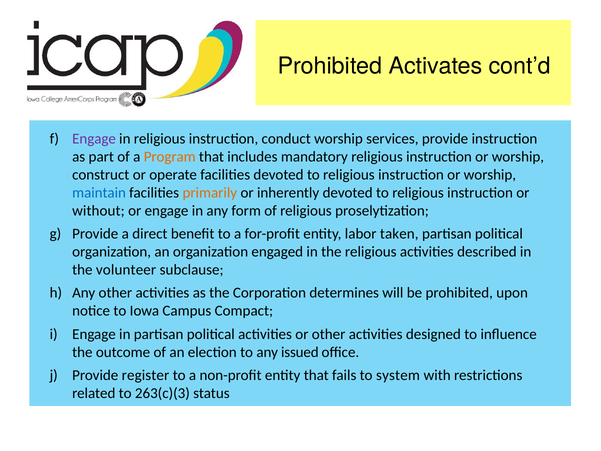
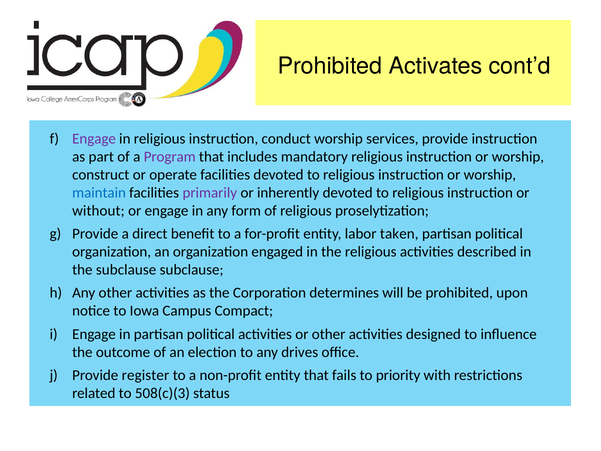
Program colour: orange -> purple (170, 157)
primarily colour: orange -> purple (210, 193)
the volunteer: volunteer -> subclause (126, 270)
issued: issued -> drives (300, 352)
system: system -> priority (398, 375)
263(c)(3: 263(c)(3 -> 508(c)(3 (162, 393)
